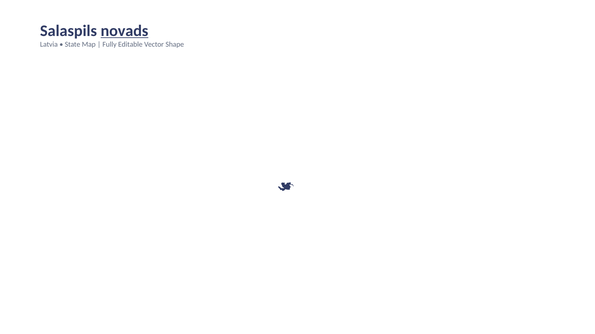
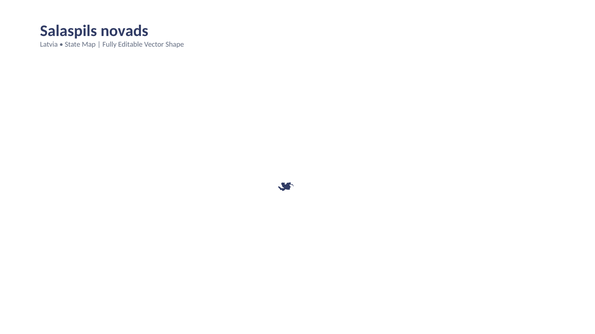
novads underline: present -> none (124, 31)
